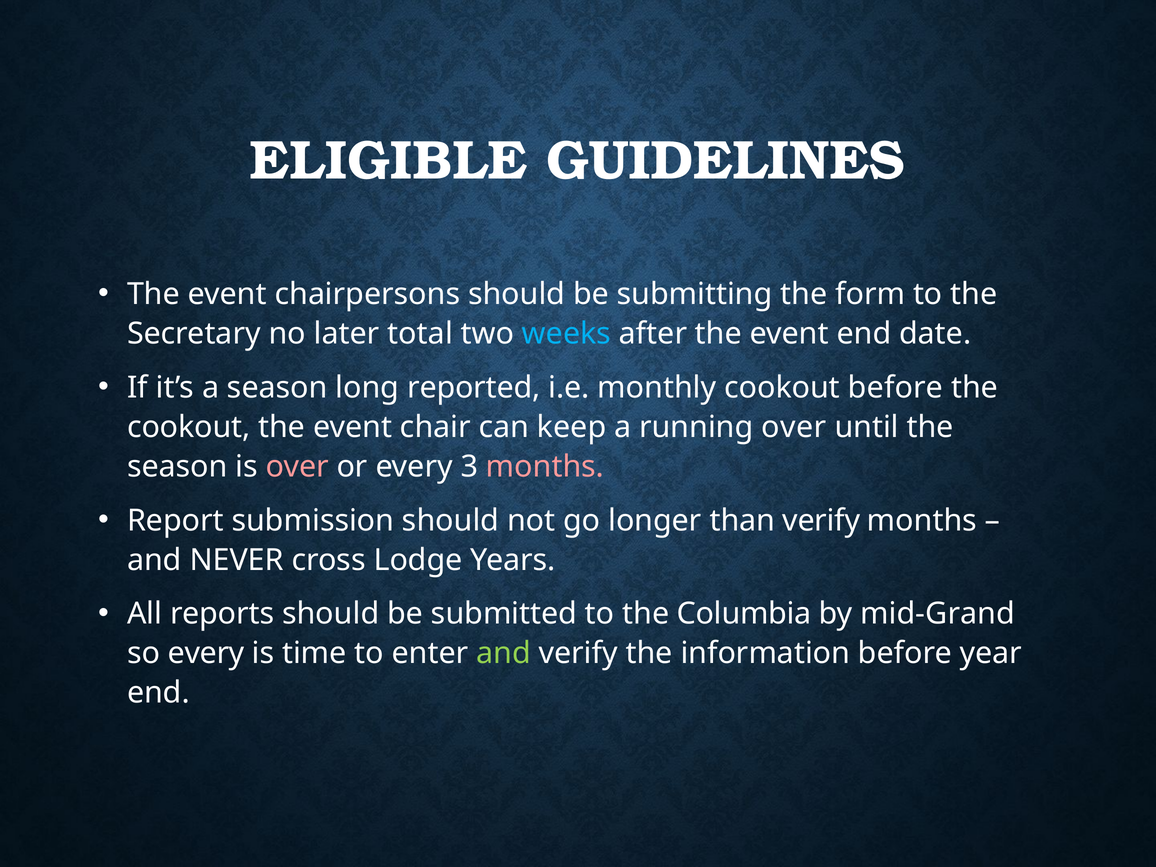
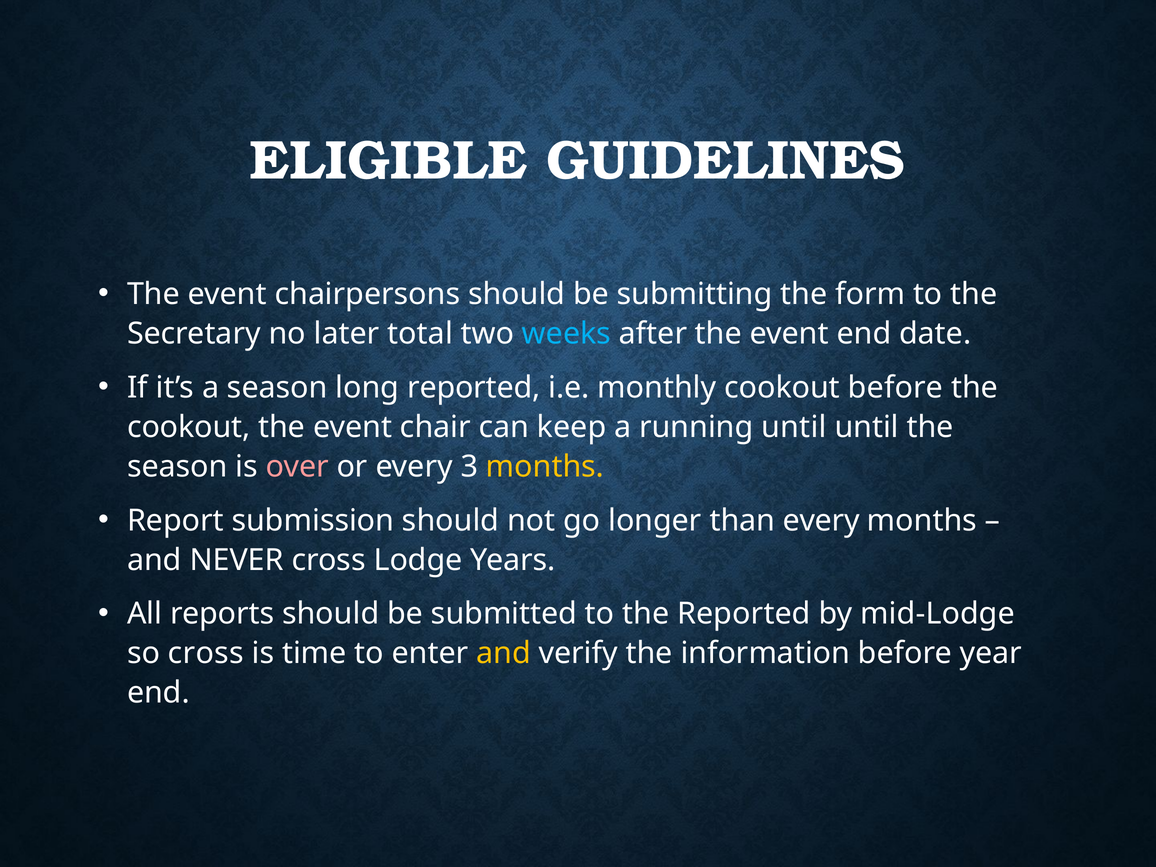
running over: over -> until (794, 427)
months colour: pink -> yellow (545, 467)
than verify: verify -> every (821, 520)
the Columbia: Columbia -> Reported (744, 614)
mid-Grand: mid-Grand -> mid-Lodge (938, 614)
so every: every -> cross (206, 653)
and colour: light green -> yellow (504, 653)
